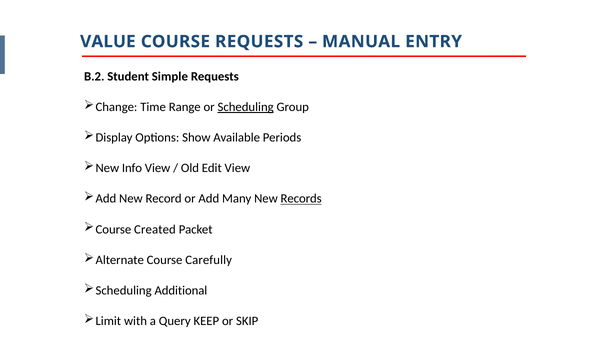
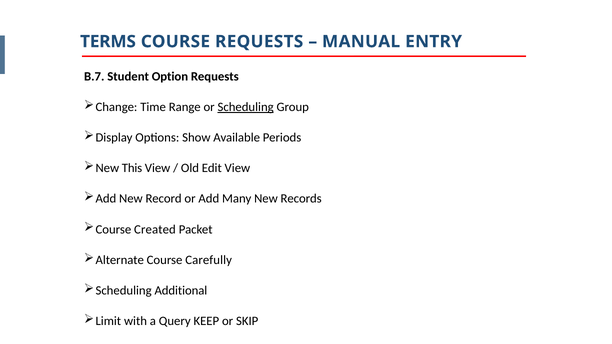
VALUE: VALUE -> TERMS (108, 42)
B.2: B.2 -> B.7 (94, 77)
Simple: Simple -> Option (170, 77)
Info: Info -> This (132, 168)
Records underline: present -> none (301, 199)
